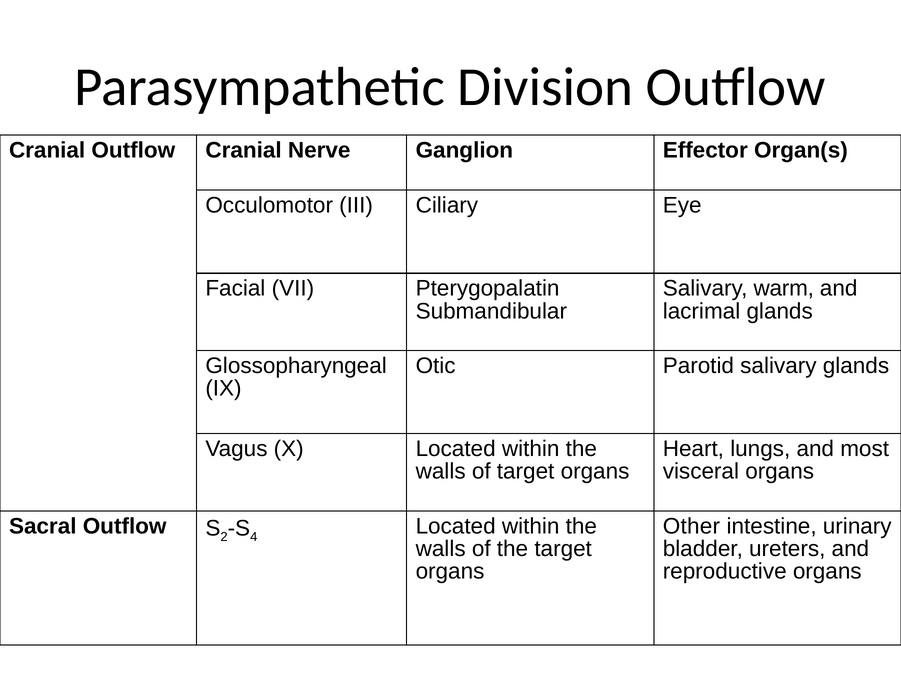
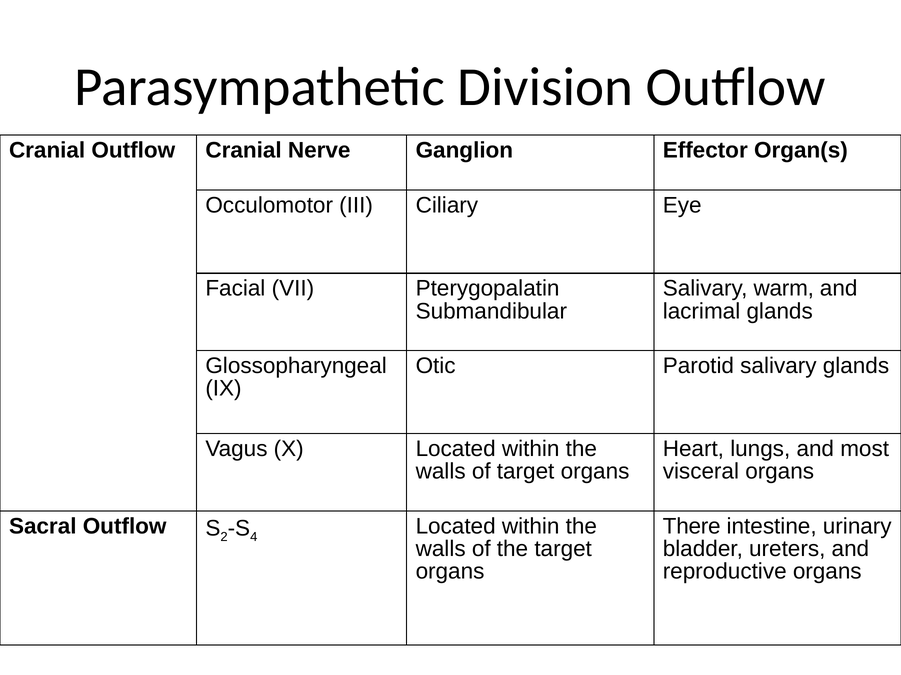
Other: Other -> There (692, 527)
